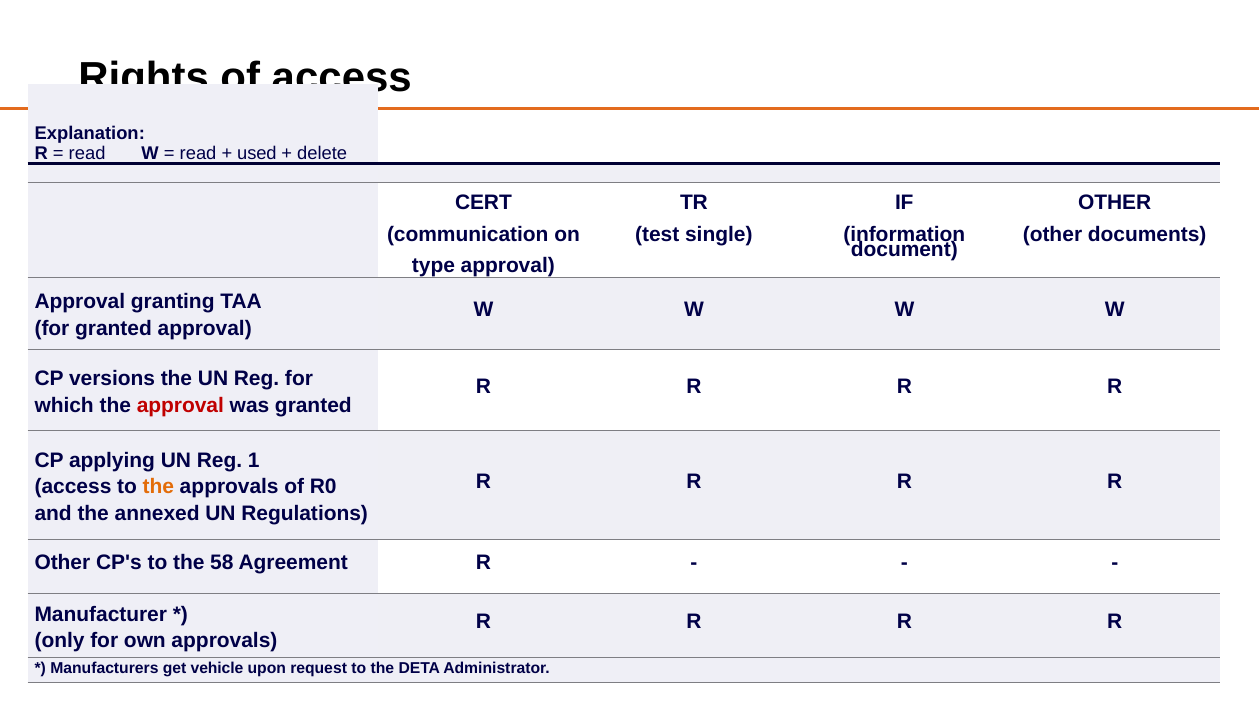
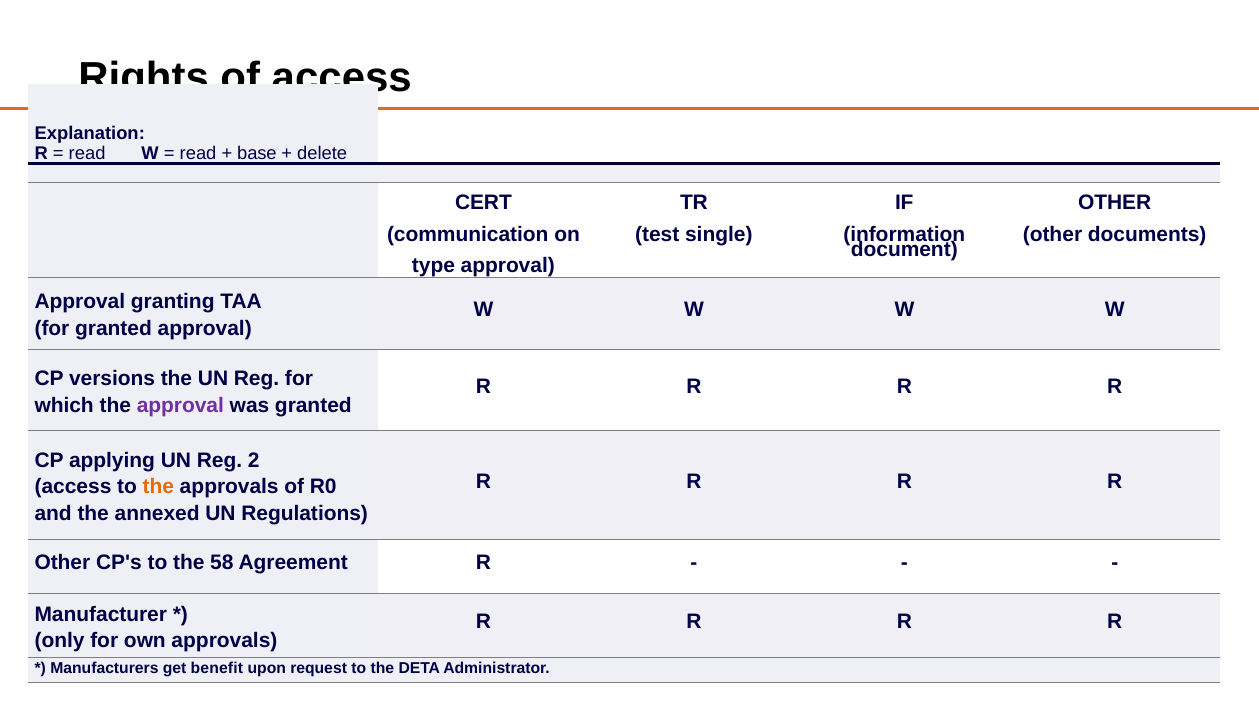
used: used -> base (257, 153)
approval colour: red -> purple (180, 405)
1: 1 -> 2 (254, 461)
vehicle: vehicle -> benefit (217, 669)
